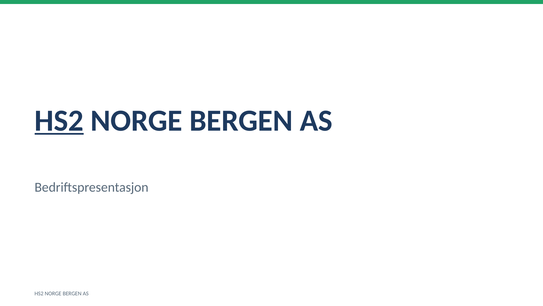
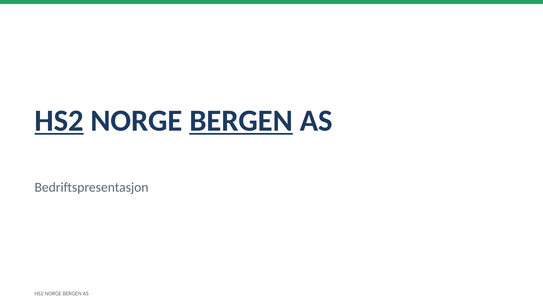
BERGEN underline: none -> present (241, 120)
